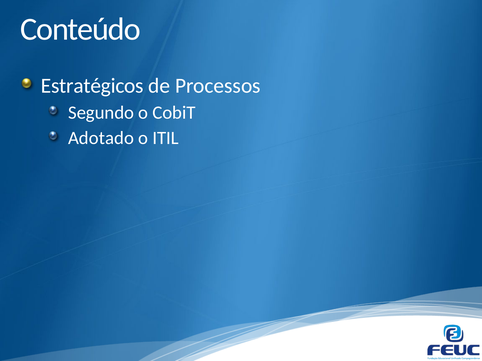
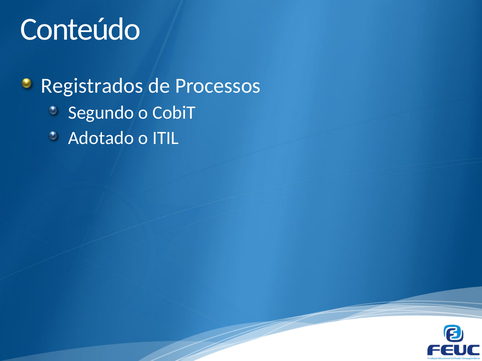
Estratégicos: Estratégicos -> Registrados (92, 86)
